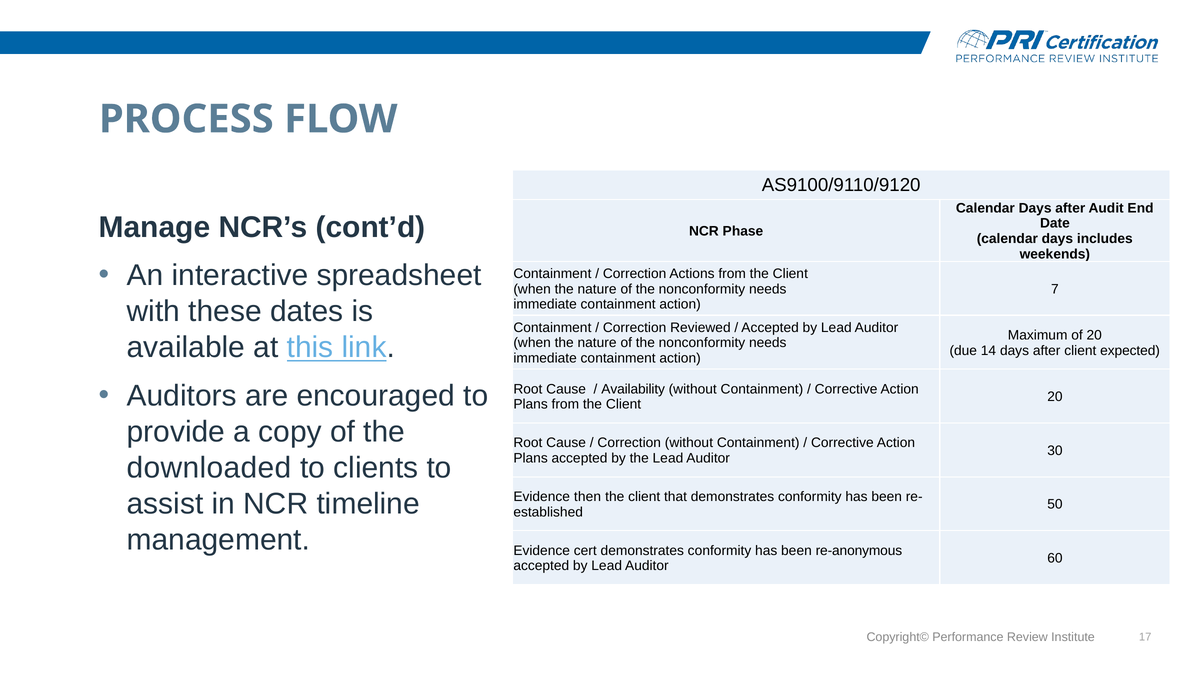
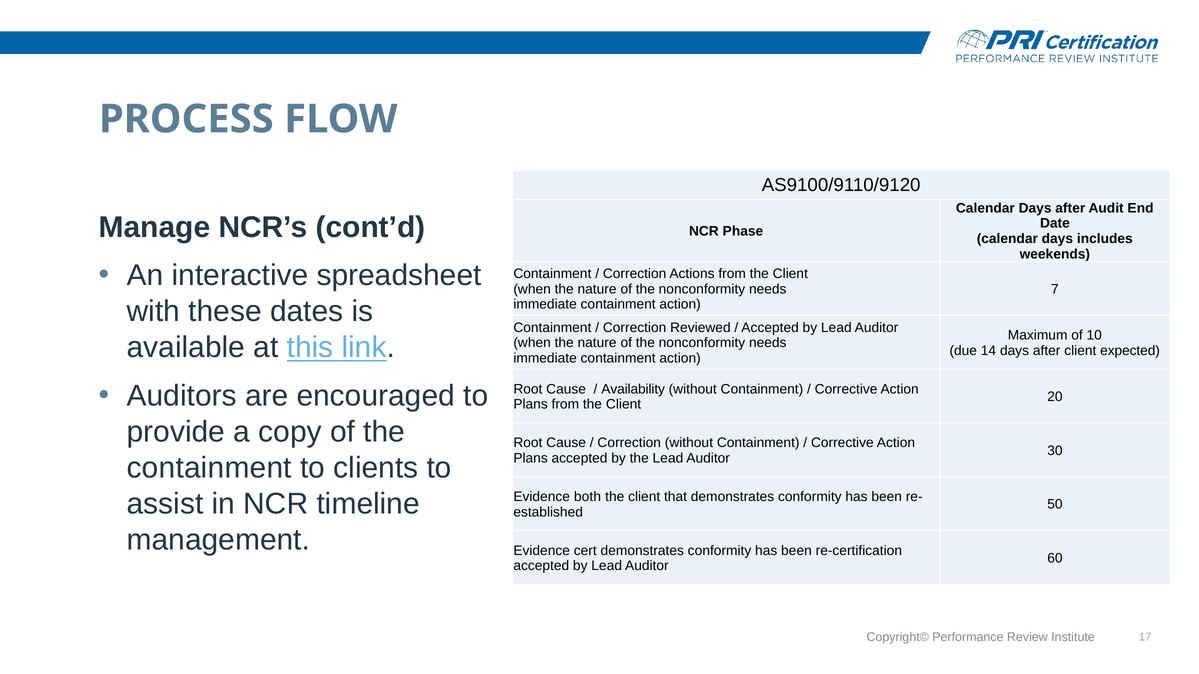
of 20: 20 -> 10 (1094, 335)
downloaded: downloaded -> containment (209, 468)
then: then -> both (588, 497)
re-anonymous: re-anonymous -> re-certification (859, 551)
